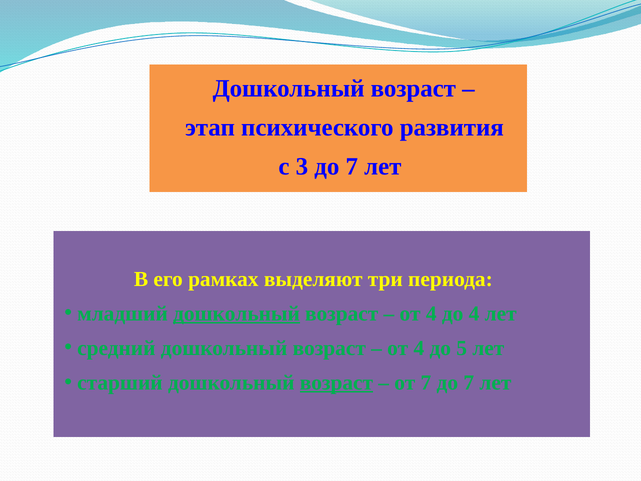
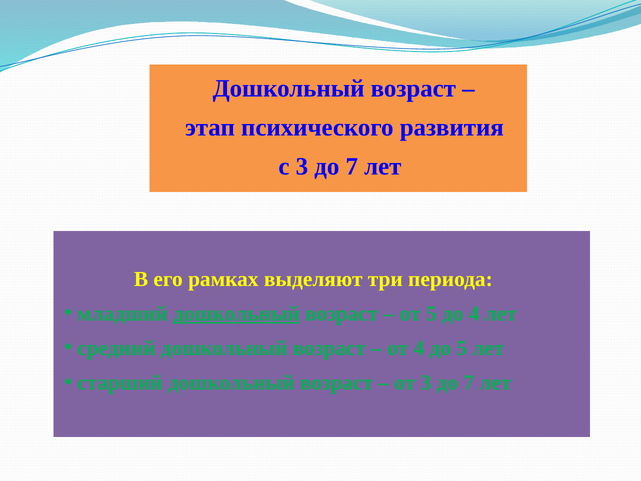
4: 4 -> 5 (431, 313)
возраст underline: present -> none (336, 382)
от 7: 7 -> 3 (426, 382)
